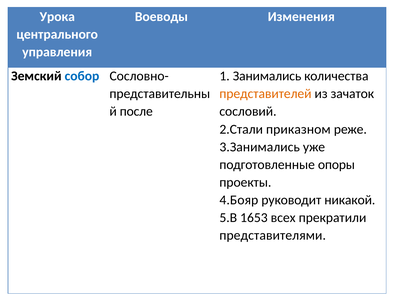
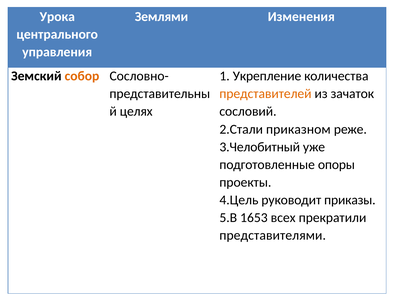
Воеводы: Воеводы -> Землями (161, 17)
собор colour: blue -> orange (82, 76)
Занимались: Занимались -> Укрепление (267, 76)
после: после -> целях (136, 112)
3.Занимались: 3.Занимались -> 3.Челобитный (260, 147)
4.Бояр: 4.Бояр -> 4.Цель (239, 200)
никакой: никакой -> приказы (350, 200)
